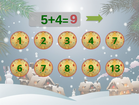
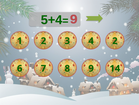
4 7: 7 -> 2 (115, 41)
13: 13 -> 14 (115, 68)
